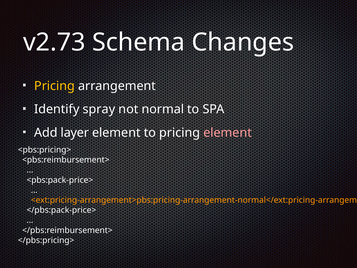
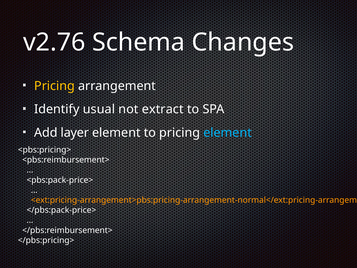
v2.73: v2.73 -> v2.76 (54, 42)
spray: spray -> usual (99, 109)
normal: normal -> extract (163, 109)
element colour: pink -> light blue (228, 133)
